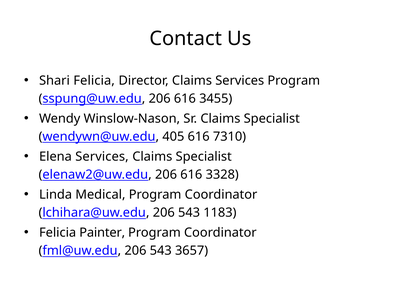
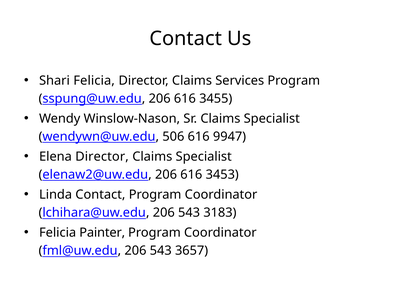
405: 405 -> 506 (173, 137)
7310: 7310 -> 9947 (230, 137)
Elena Services: Services -> Director (102, 157)
3328: 3328 -> 3453 (222, 175)
Linda Medical: Medical -> Contact (100, 195)
1183: 1183 -> 3183 (220, 213)
